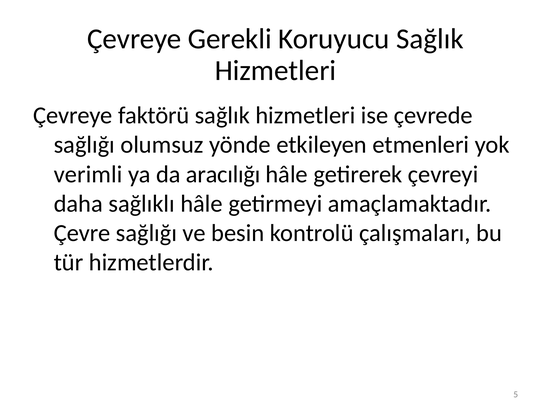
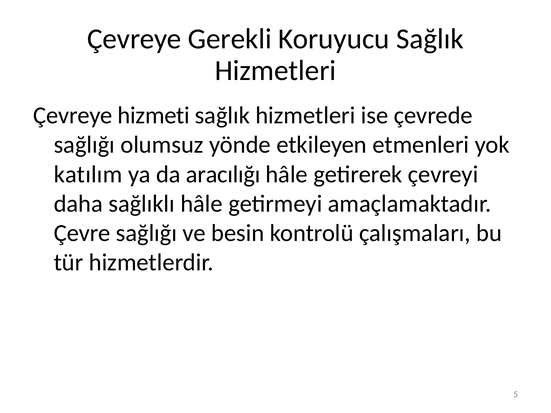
faktörü: faktörü -> hizmeti (154, 116)
verimli: verimli -> katılım (88, 174)
